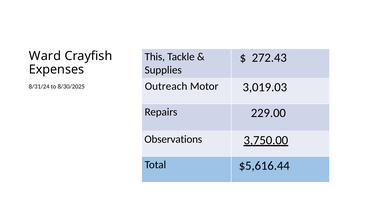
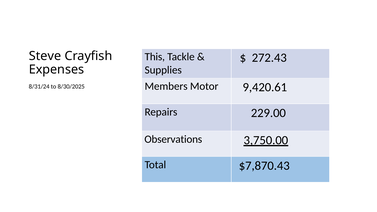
Ward: Ward -> Steve (45, 56)
Outreach: Outreach -> Members (166, 86)
3,019.03: 3,019.03 -> 9,420.61 (265, 87)
$5,616.44: $5,616.44 -> $7,870.43 (264, 166)
